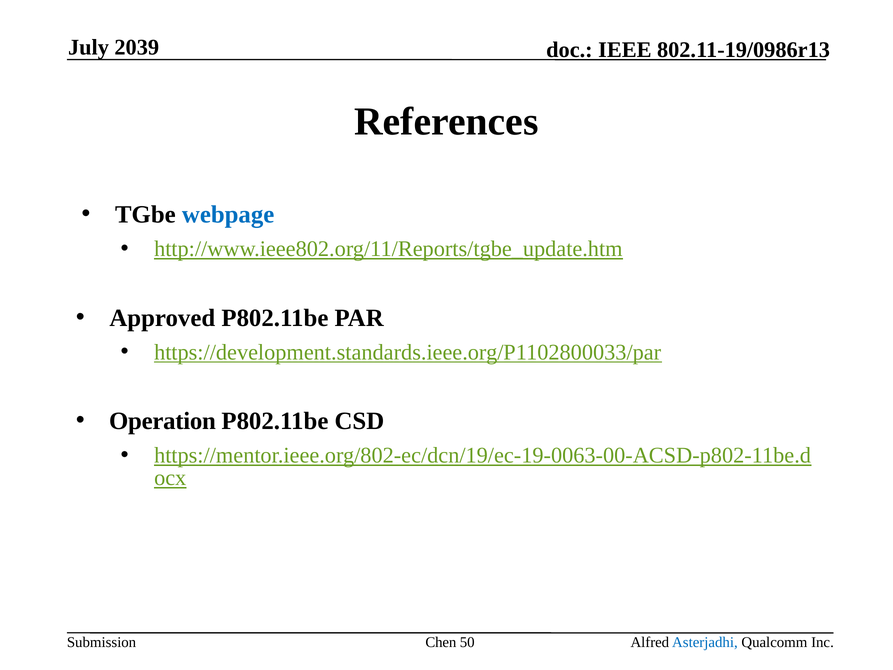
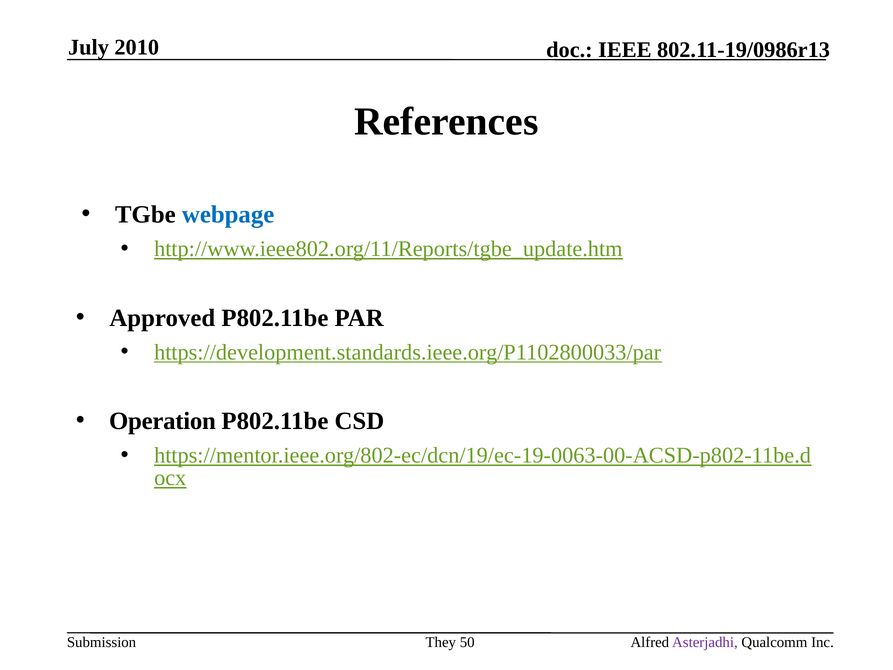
2039: 2039 -> 2010 (137, 47)
Chen: Chen -> They (441, 642)
Asterjadhi colour: blue -> purple (705, 642)
